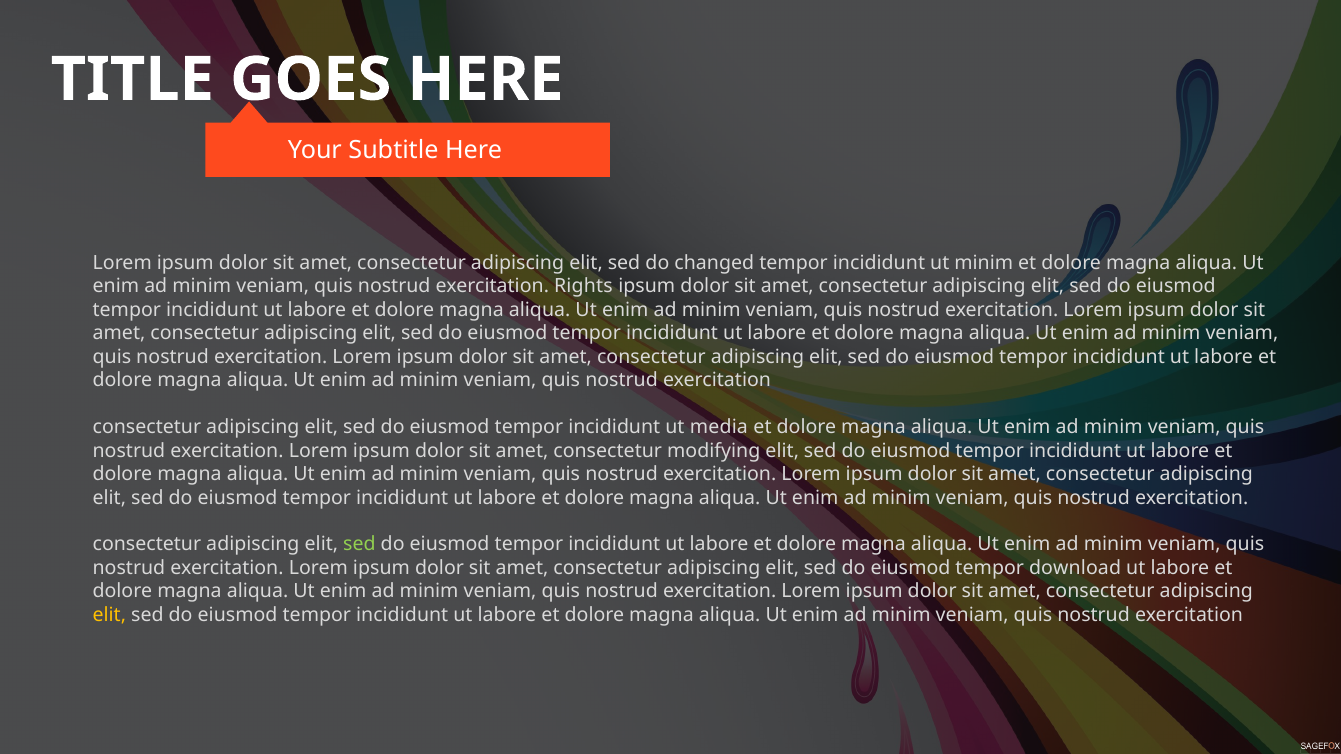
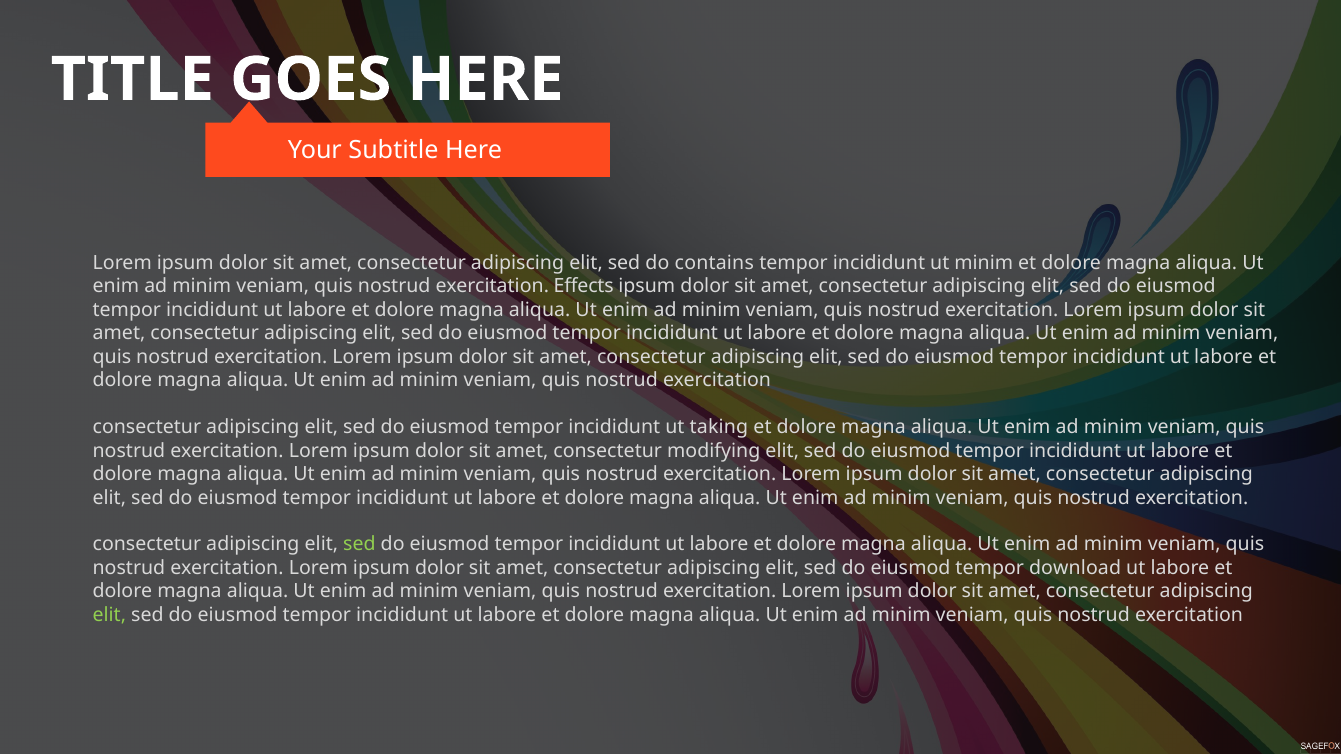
changed: changed -> contains (714, 263)
Rights: Rights -> Effects (584, 286)
media: media -> taking (719, 427)
elit colour: yellow -> light green (109, 615)
